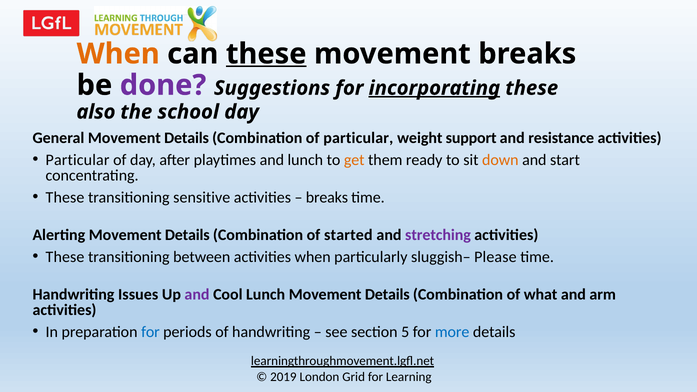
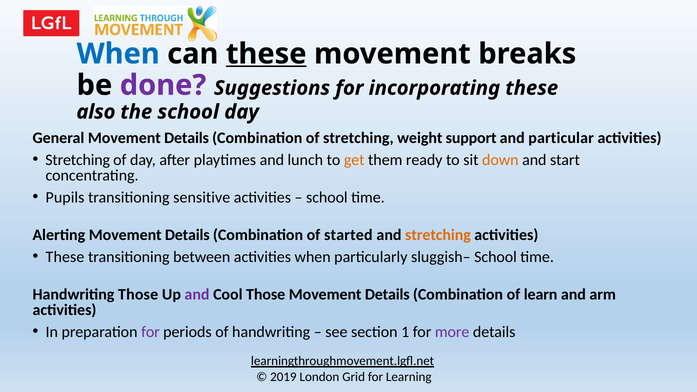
When colour: orange -> blue (118, 54)
incorporating underline: present -> none (434, 88)
of particular: particular -> stretching (358, 138)
resistance: resistance -> particular (561, 138)
Particular: Particular -> Stretching (78, 160)
These: These -> Pupils (65, 197)
breaks: breaks -> school (327, 197)
stretching colour: purple -> orange (438, 235)
sluggish– Please: Please -> School (496, 257)
Handwriting Issues: Issues -> Those (138, 295)
Cool Lunch: Lunch -> Those (266, 295)
what: what -> learn (541, 295)
for colour: blue -> purple (150, 332)
5: 5 -> 1 (405, 332)
more colour: blue -> purple (452, 332)
